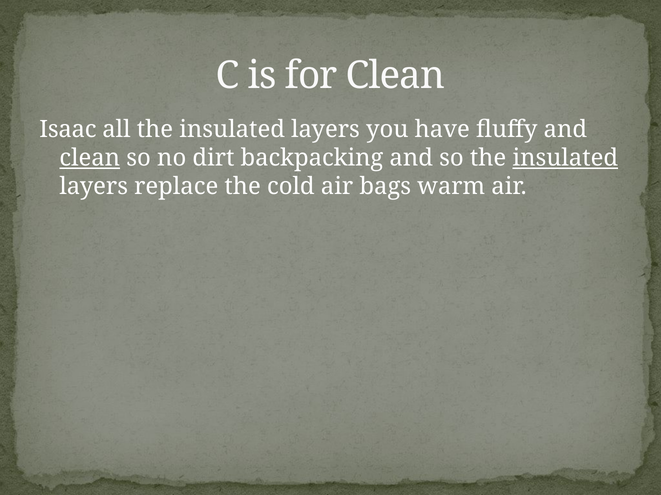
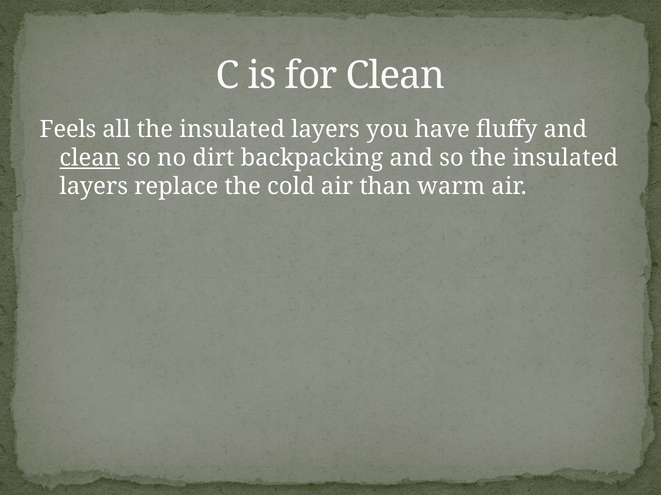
Isaac: Isaac -> Feels (68, 129)
insulated underline: present -> none (565, 158)
bags: bags -> than (385, 187)
